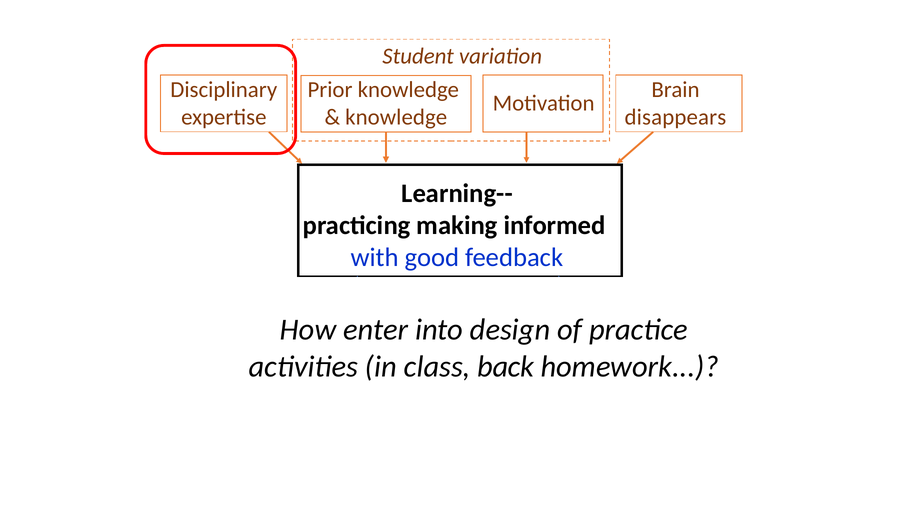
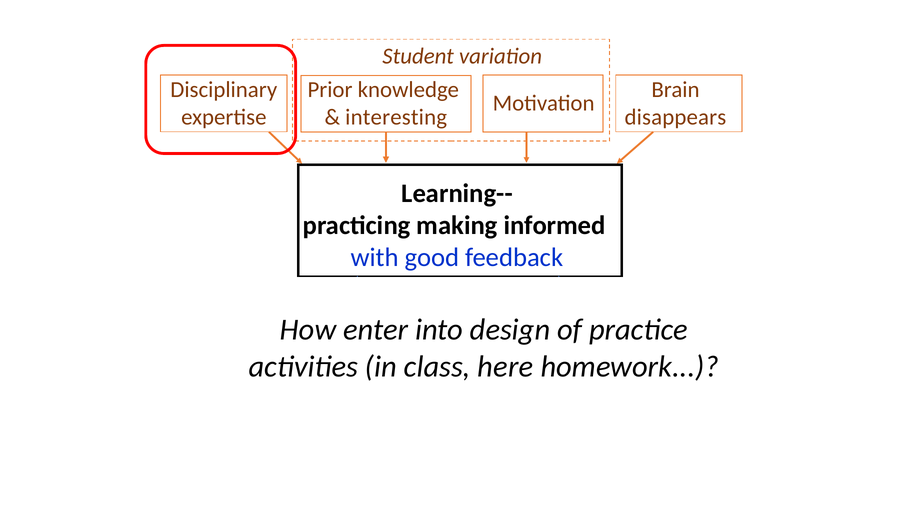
knowledge: knowledge -> interesting (396, 117)
back: back -> here (505, 366)
